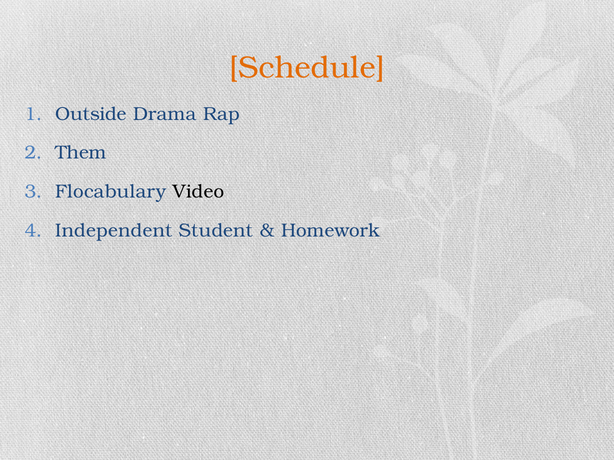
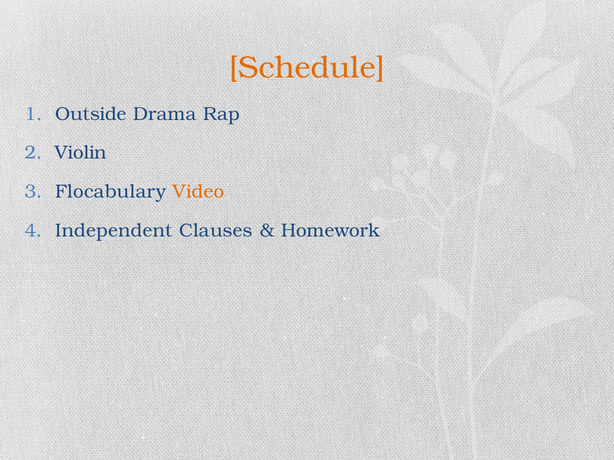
Them: Them -> Violin (81, 153)
Video colour: black -> orange (198, 192)
Student: Student -> Clauses (216, 231)
